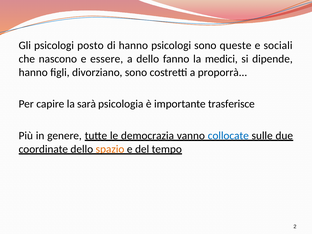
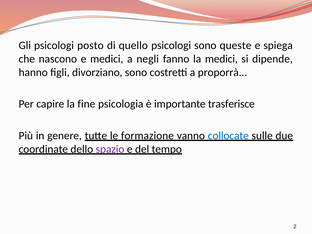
di hanno: hanno -> quello (133, 45)
sociali: sociali -> spiega (278, 45)
e essere: essere -> medici (107, 59)
a dello: dello -> negli (148, 59)
sarà: sarà -> fine (86, 104)
democrazia: democrazia -> formazione (147, 136)
spazio colour: orange -> purple (110, 149)
